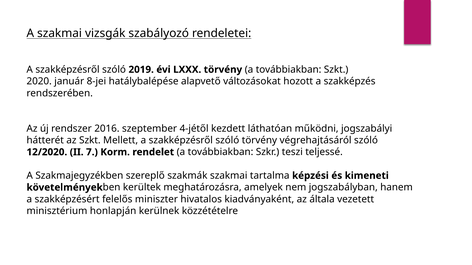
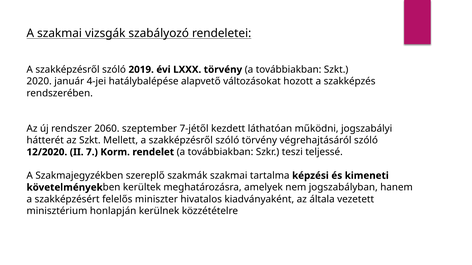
8-jei: 8-jei -> 4-jei (96, 81)
2016: 2016 -> 2060 (107, 129)
4-jétől: 4-jétől -> 7-jétől (194, 129)
